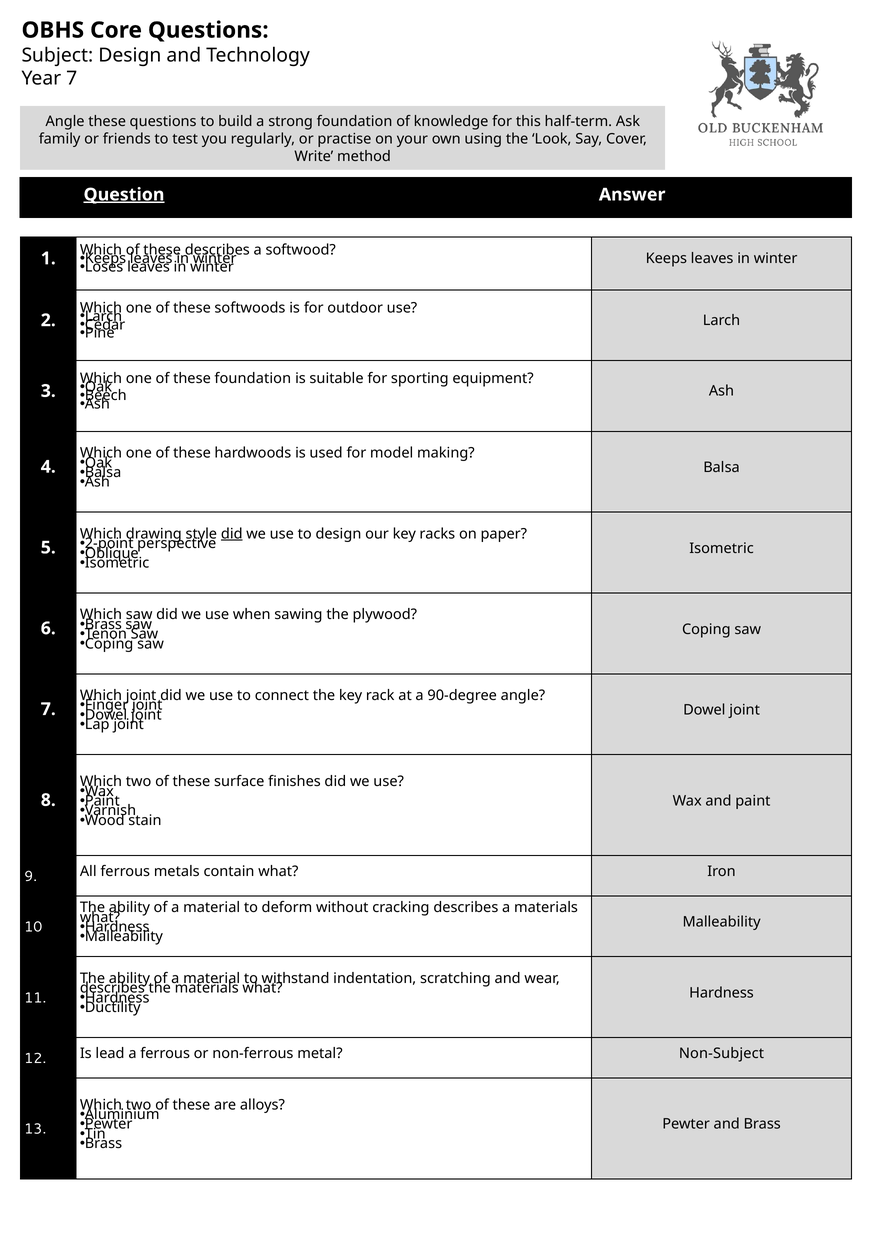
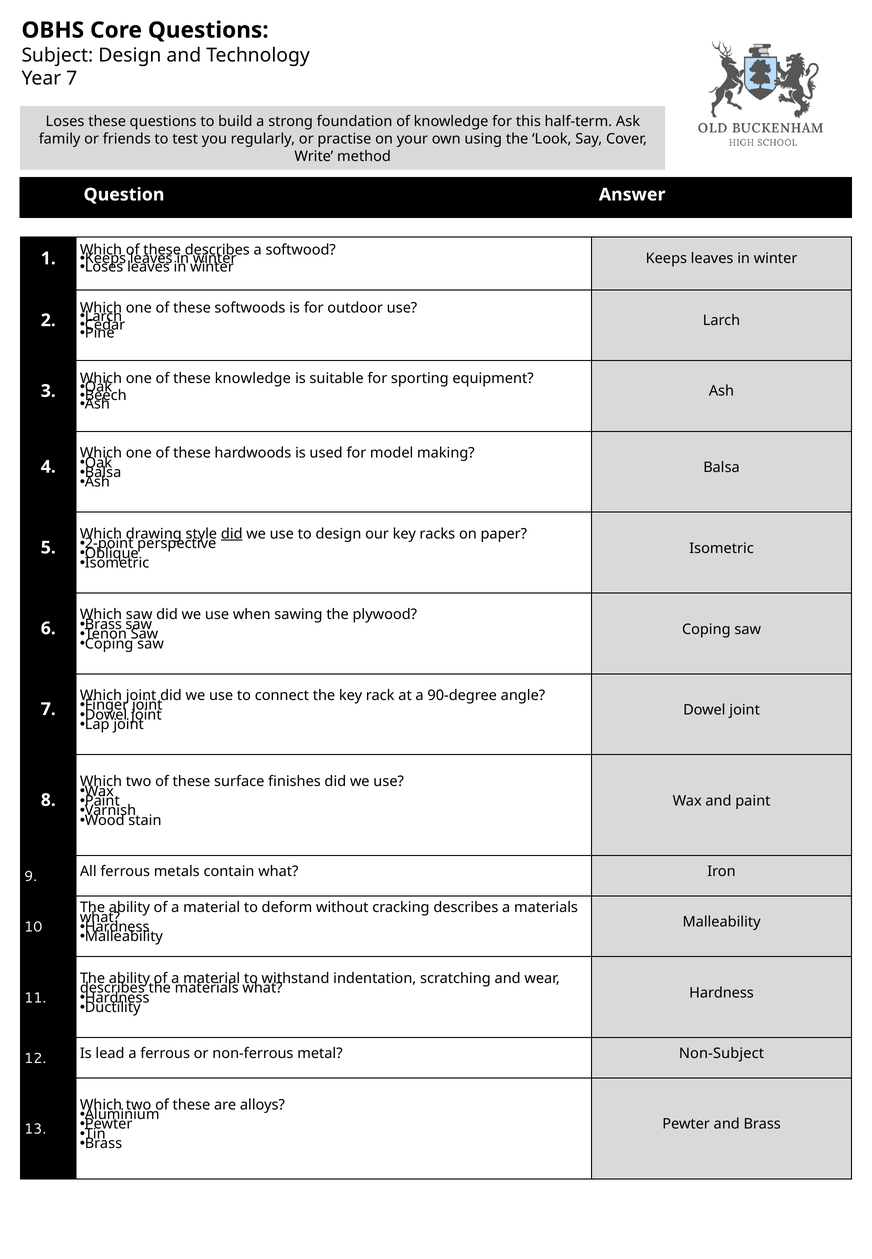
Angle: Angle -> Loses (65, 121)
Question underline: present -> none (124, 195)
these foundation: foundation -> knowledge (253, 379)
